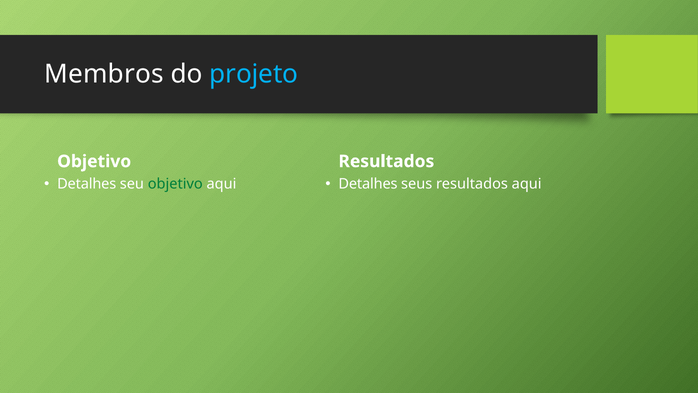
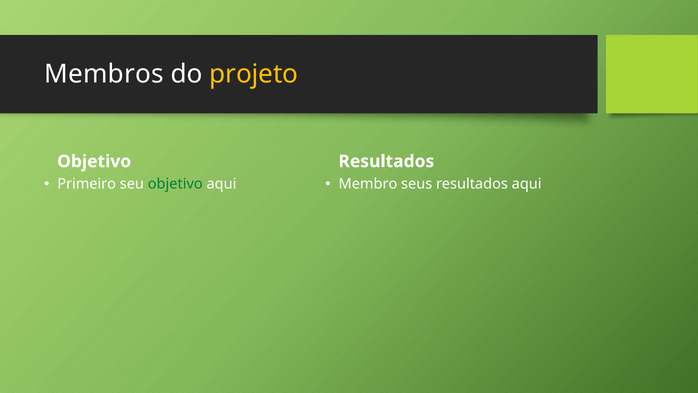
projeto colour: light blue -> yellow (254, 74)
Detalhes: Detalhes -> Primeiro (87, 184)
Detalhes: Detalhes -> Membro (368, 184)
